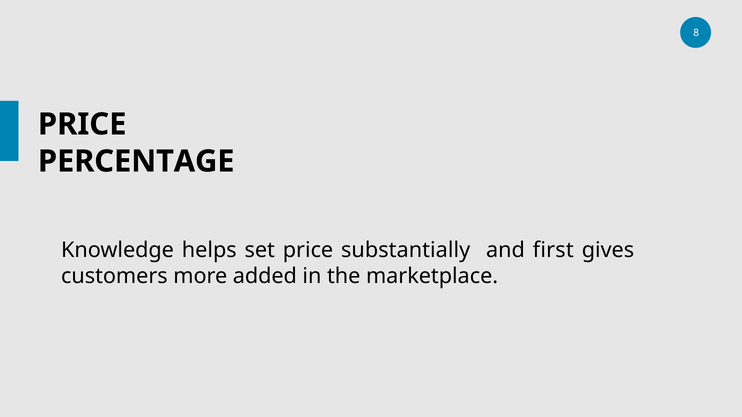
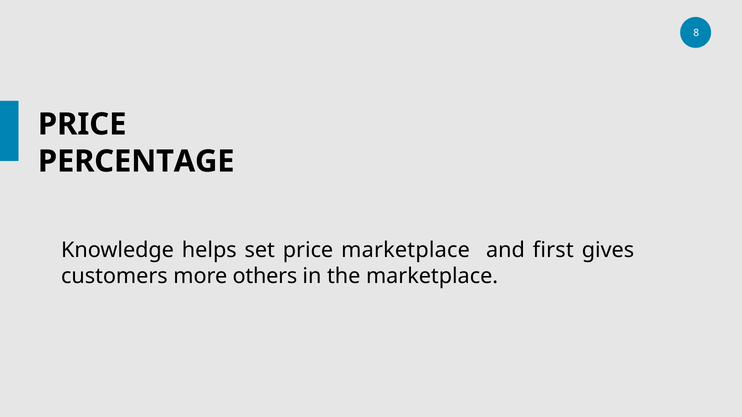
price substantially: substantially -> marketplace (406, 251)
added: added -> others (265, 277)
